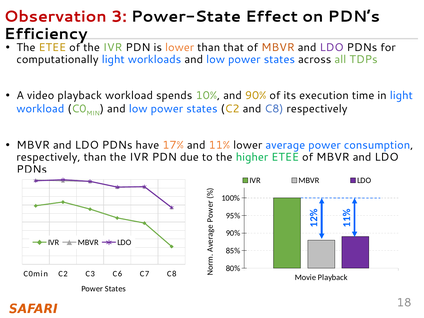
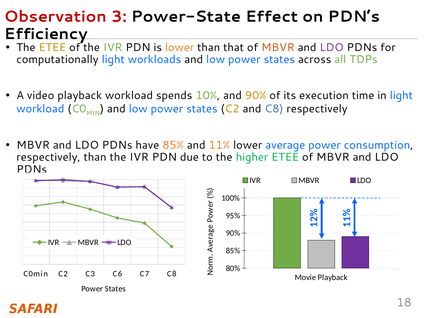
have 17%: 17% -> 85% (173, 145)
